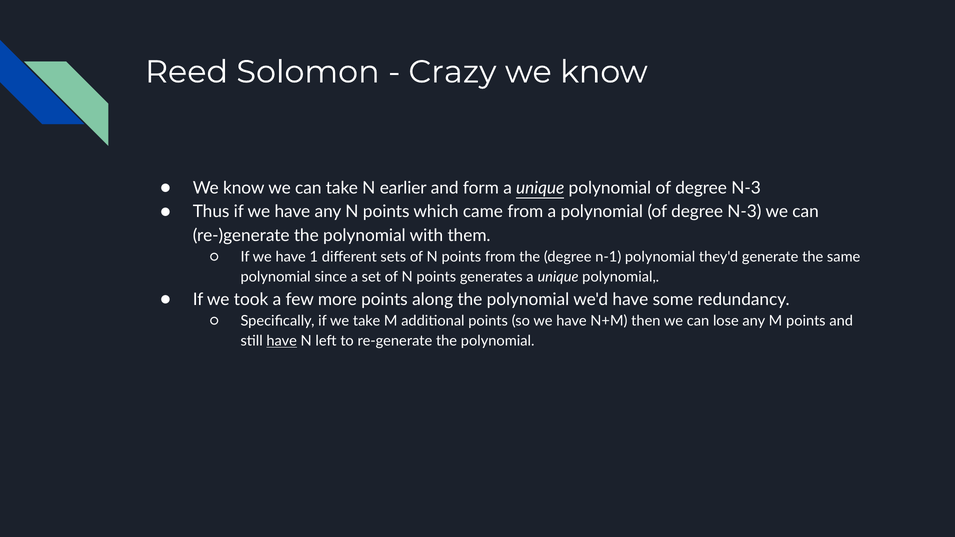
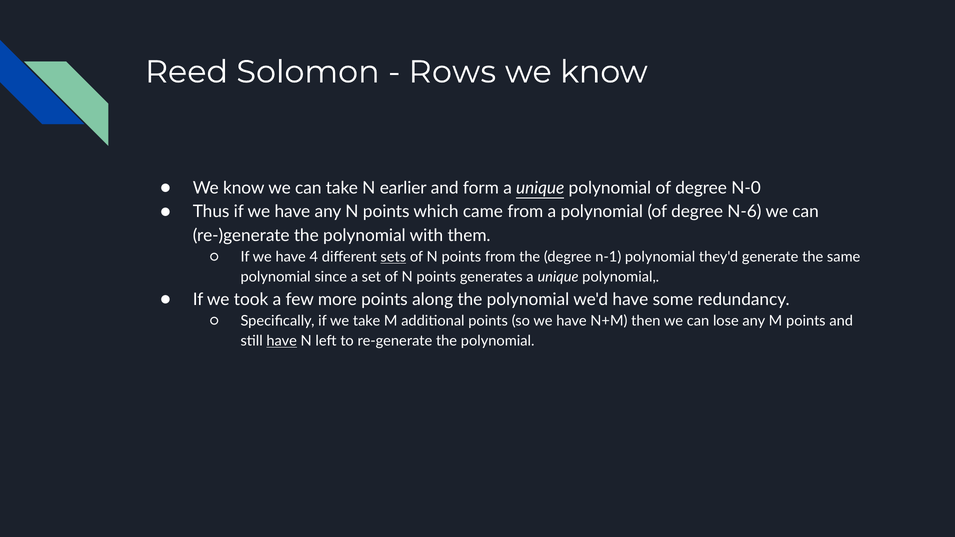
Crazy: Crazy -> Rows (452, 72)
N-3: N-3 -> N-0 (746, 188)
N-3: N-3 -> N-6 (744, 212)
1: 1 -> 4 (314, 257)
sets underline: none -> present (393, 257)
